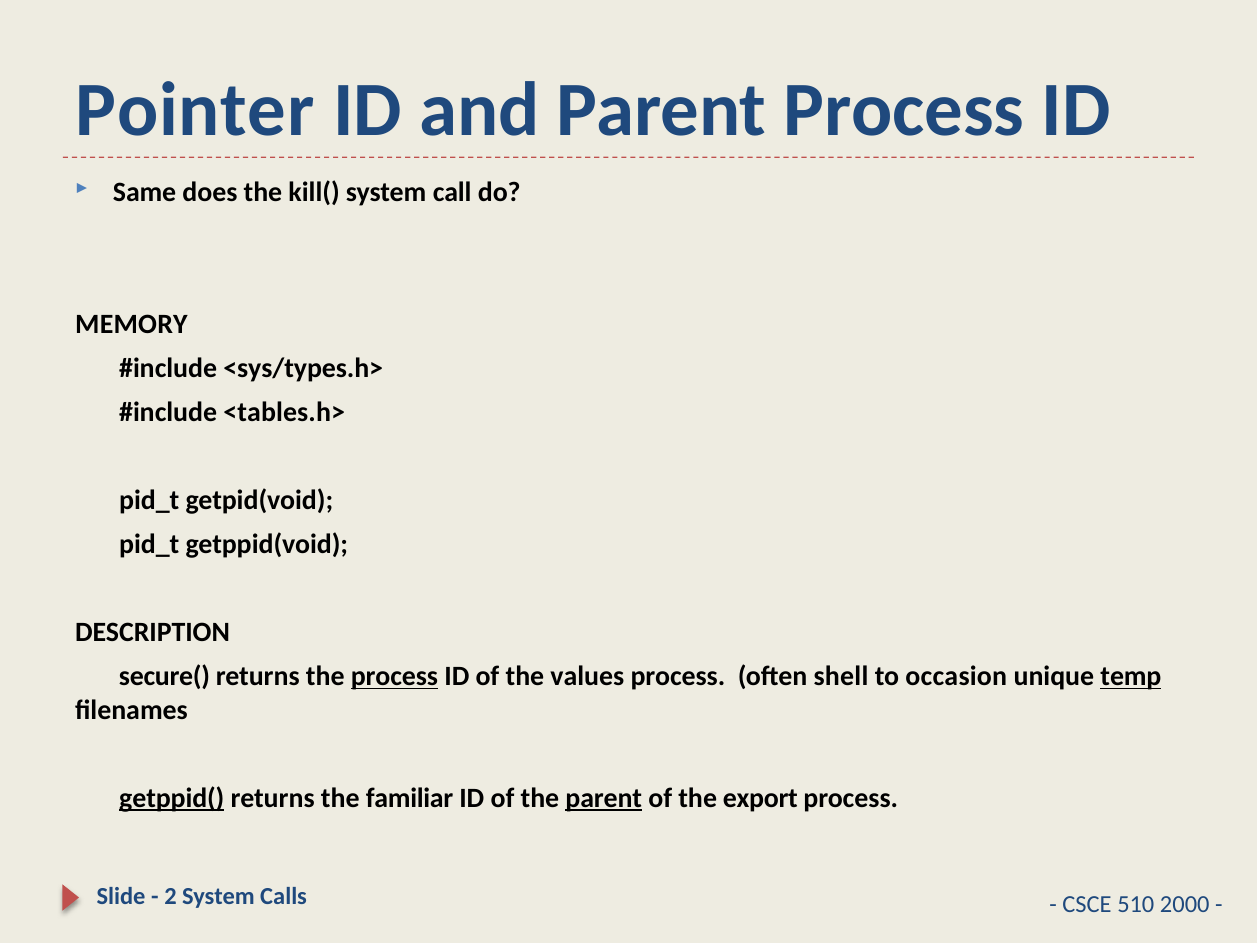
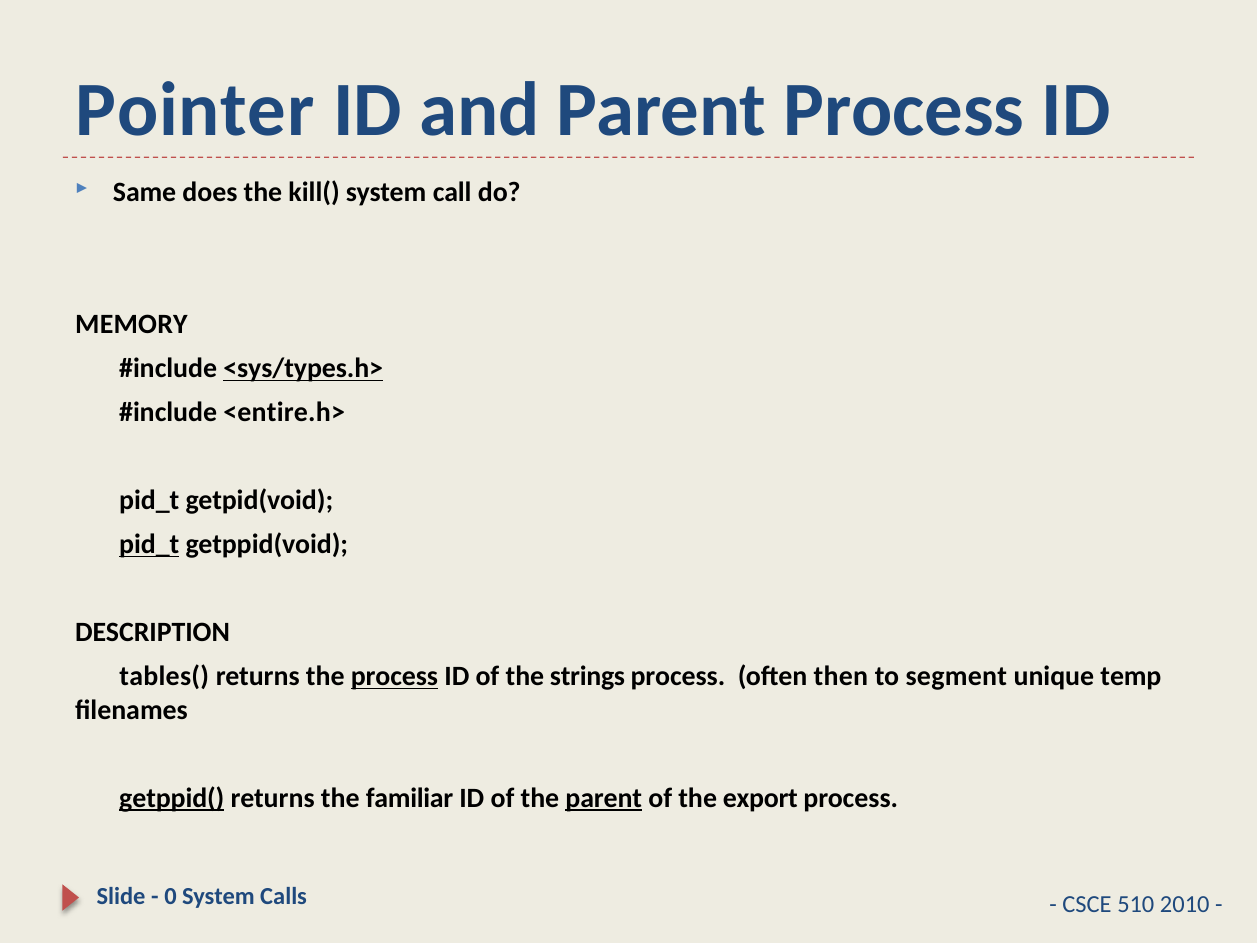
<sys/types.h> underline: none -> present (303, 368)
<tables.h>: <tables.h> -> <entire.h> (284, 412)
pid_t underline: none -> present (149, 544)
secure(: secure( -> tables( (164, 676)
values: values -> strings (588, 676)
shell: shell -> then (841, 676)
occasion: occasion -> segment (956, 676)
temp underline: present -> none (1131, 676)
2: 2 -> 0 (170, 896)
2000: 2000 -> 2010 (1185, 905)
